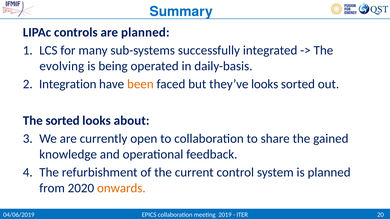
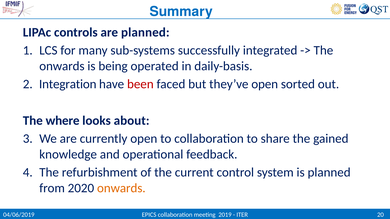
evolving: evolving -> onwards (62, 66)
been colour: orange -> red (140, 84)
they’ve looks: looks -> open (265, 84)
The sorted: sorted -> where (63, 121)
